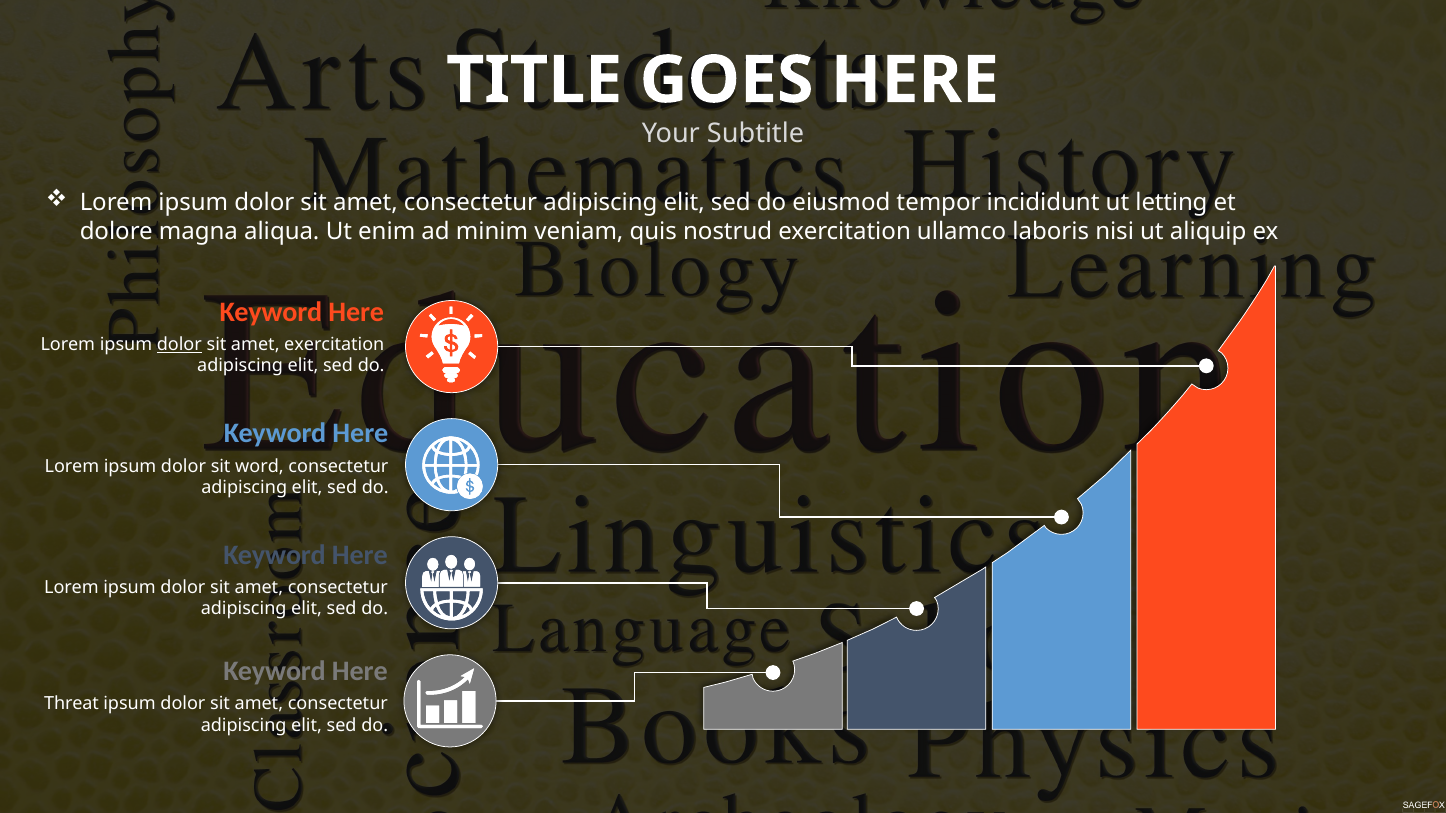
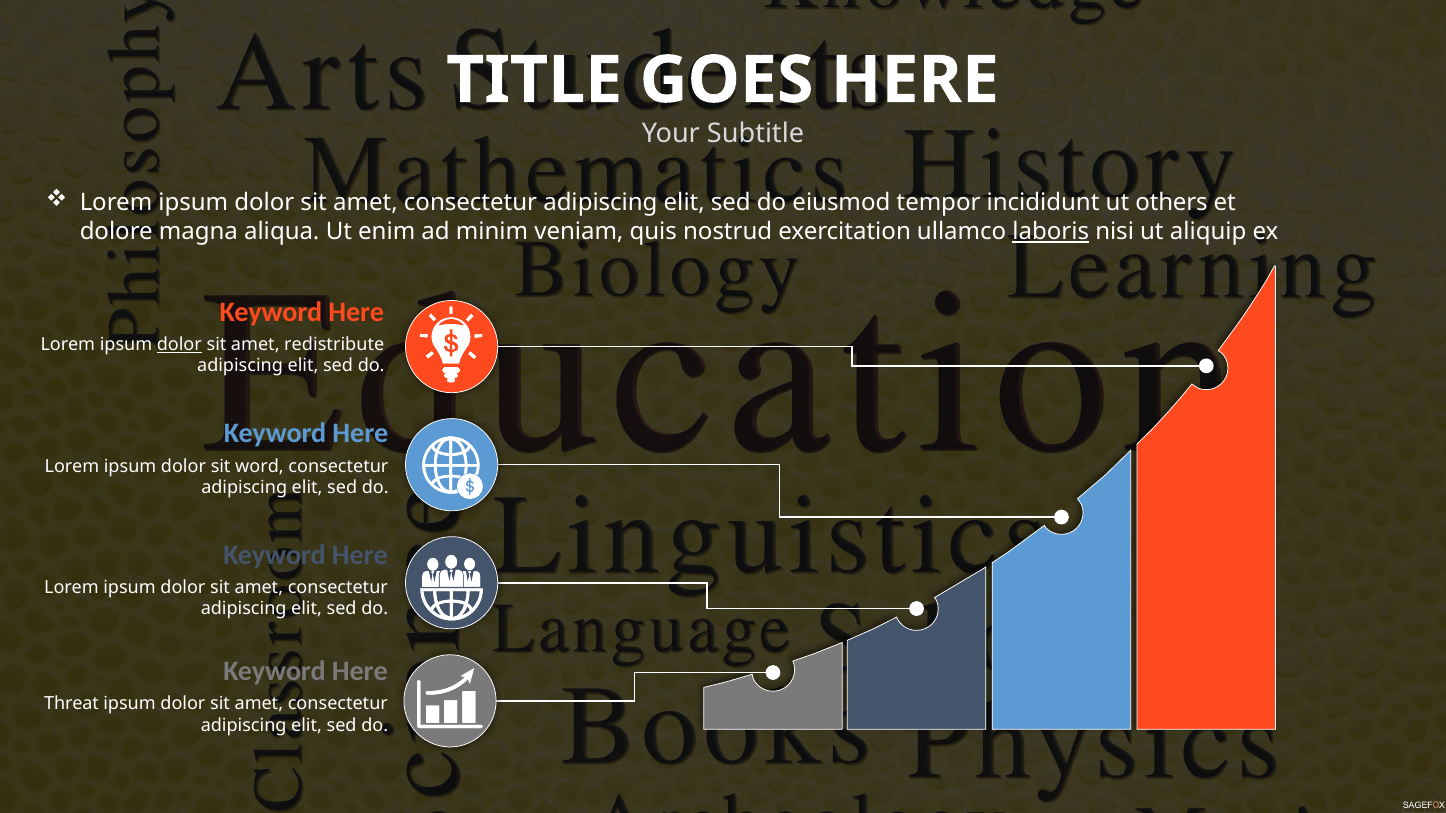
letting: letting -> others (1172, 203)
laboris underline: none -> present (1051, 232)
amet exercitation: exercitation -> redistribute (334, 344)
